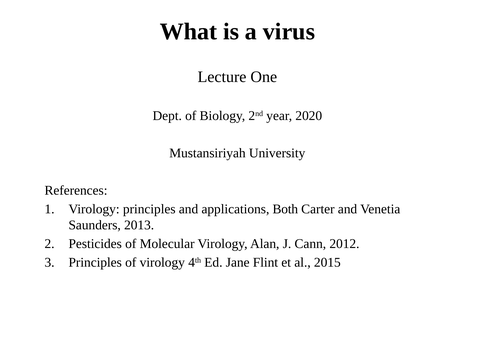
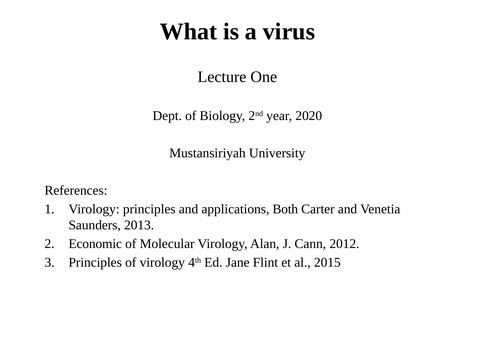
Pesticides: Pesticides -> Economic (95, 244)
